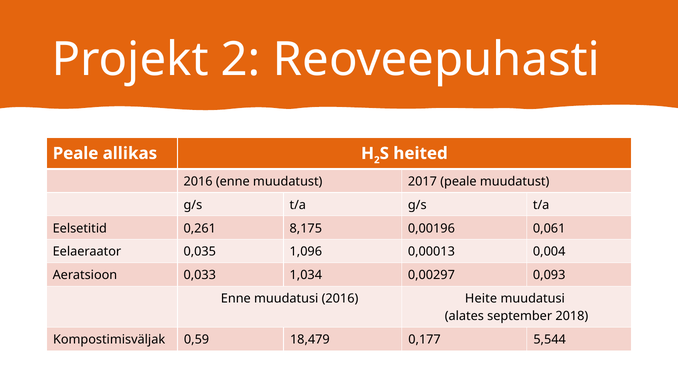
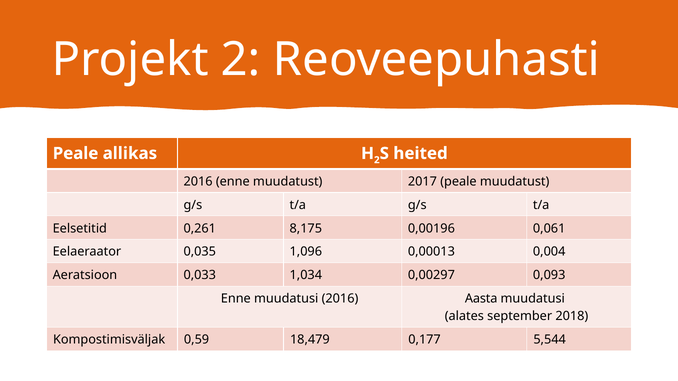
Heite: Heite -> Aasta (481, 299)
